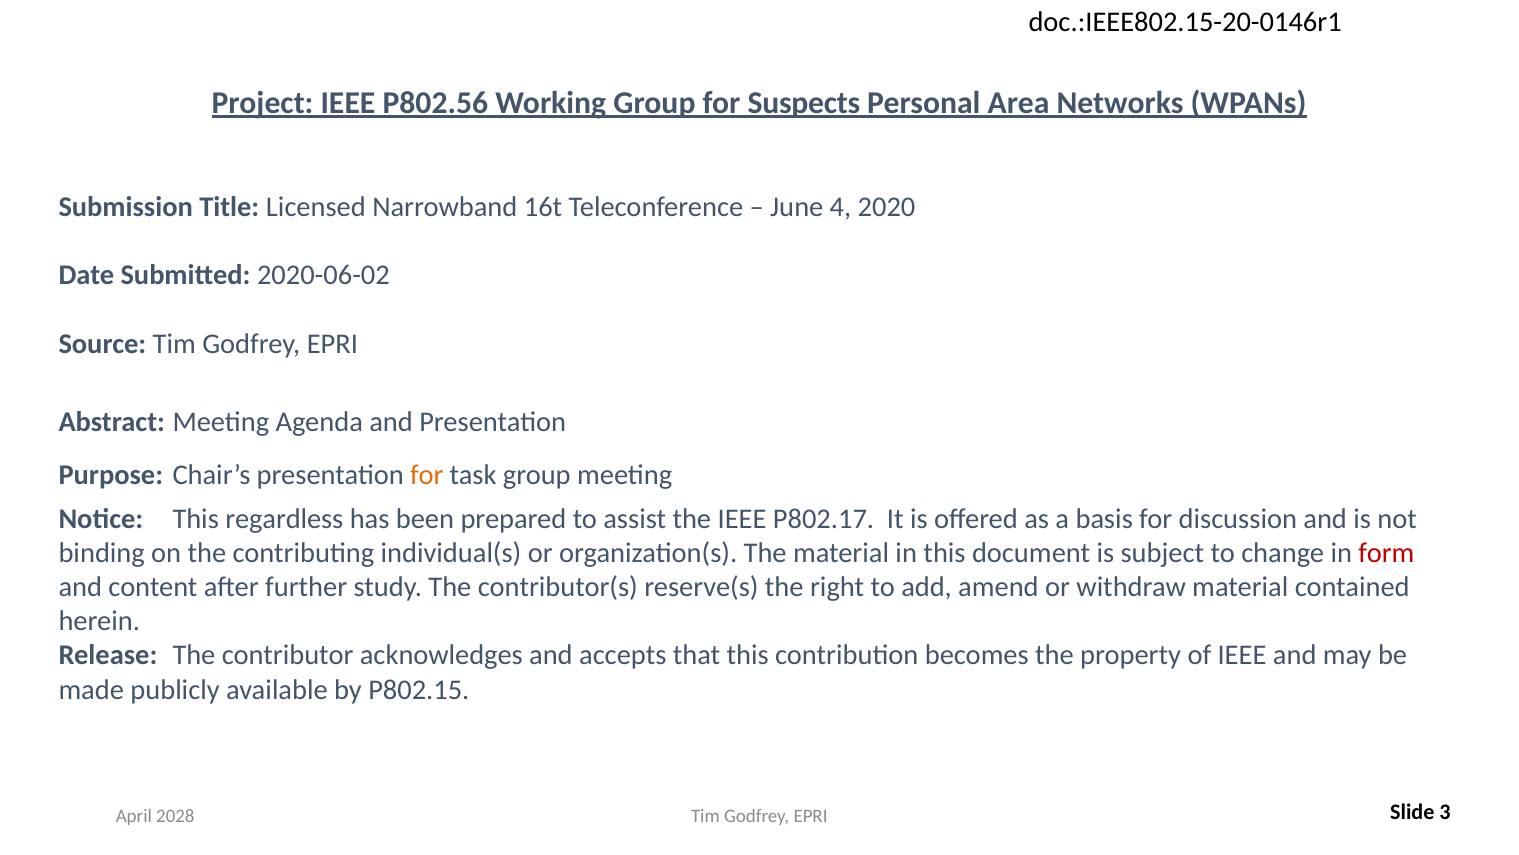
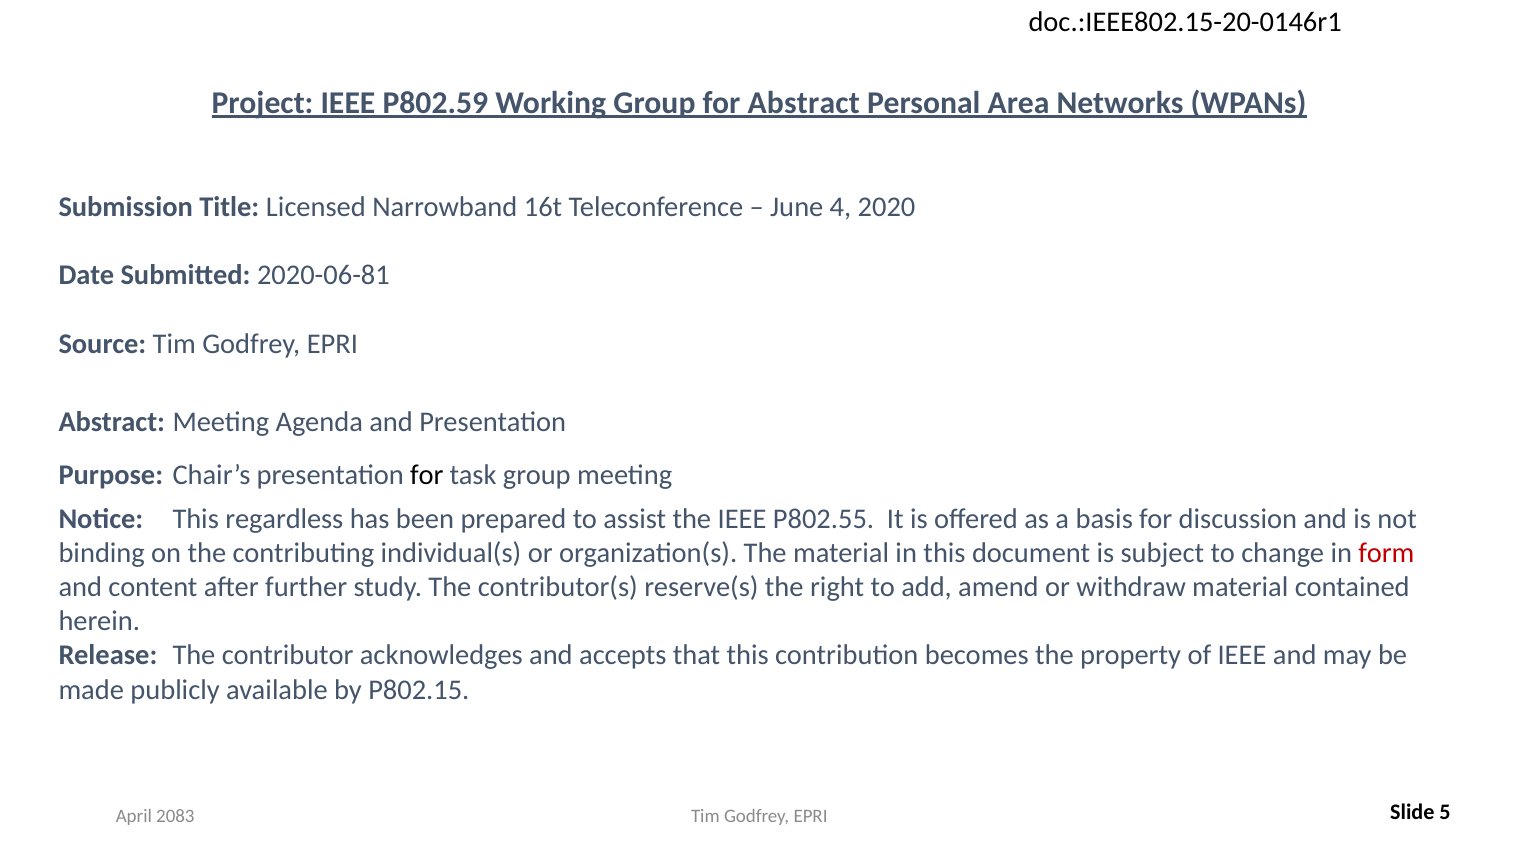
P802.56: P802.56 -> P802.59 (435, 103)
for Suspects: Suspects -> Abstract (804, 103)
2020-06-02: 2020-06-02 -> 2020-06-81 (323, 275)
for colour: orange -> black (427, 475)
P802.17: P802.17 -> P802.55 (824, 518)
2028: 2028 -> 2083 (175, 816)
3: 3 -> 5 (1445, 812)
